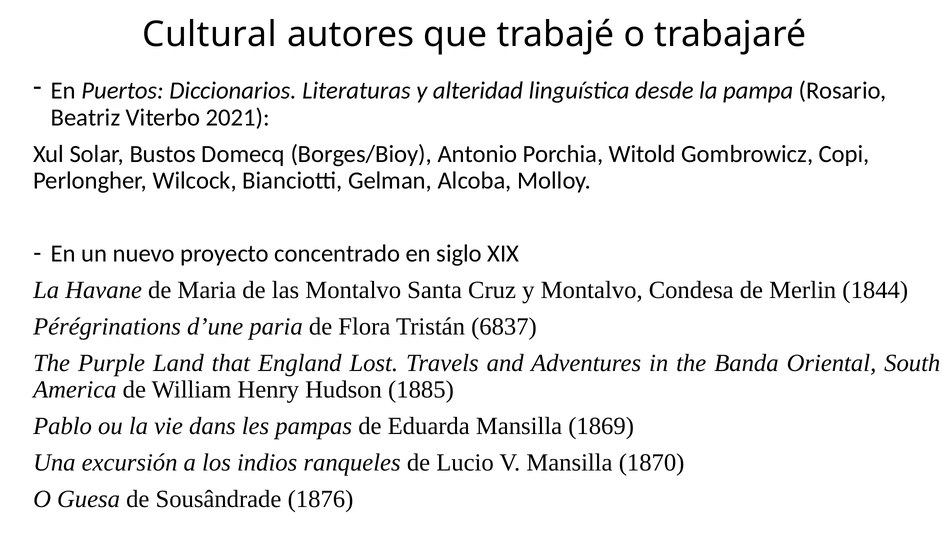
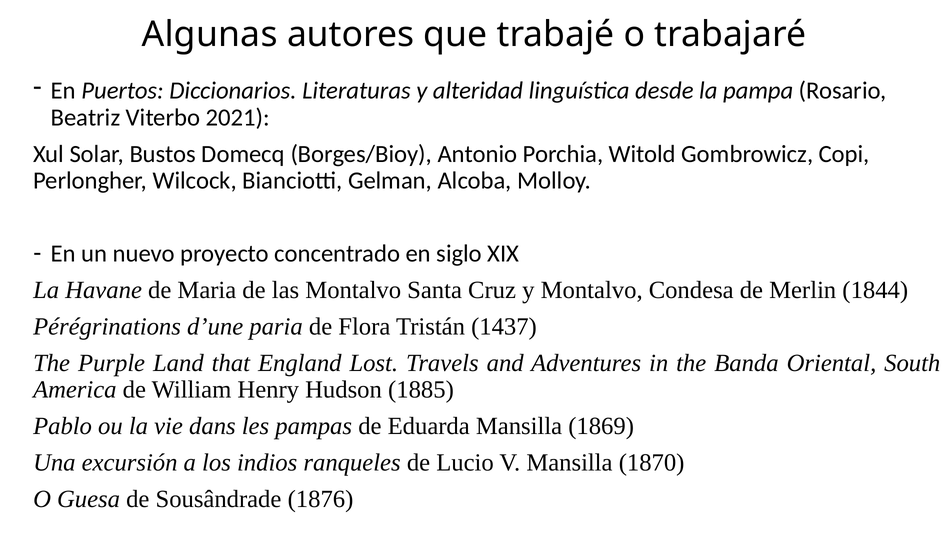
Cultural: Cultural -> Algunas (210, 35)
6837: 6837 -> 1437 (504, 327)
